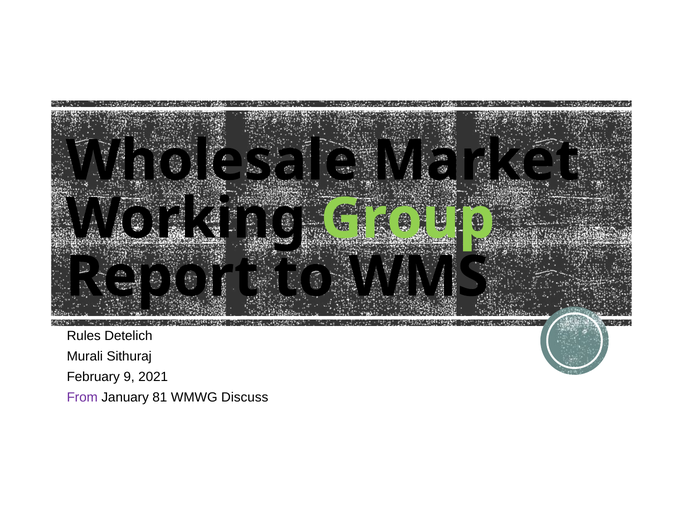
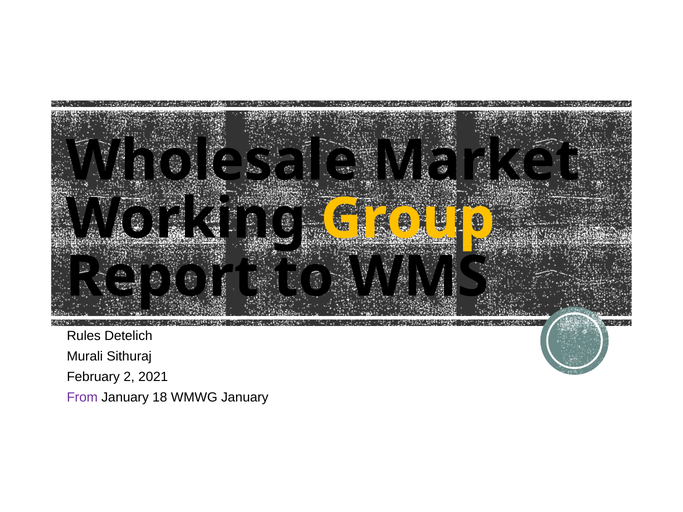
Group colour: light green -> yellow (408, 219)
9: 9 -> 2 (129, 377)
81: 81 -> 18 (160, 398)
WMWG Discuss: Discuss -> January (245, 398)
